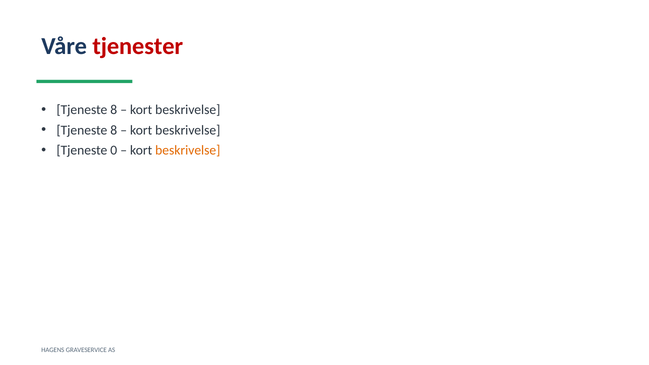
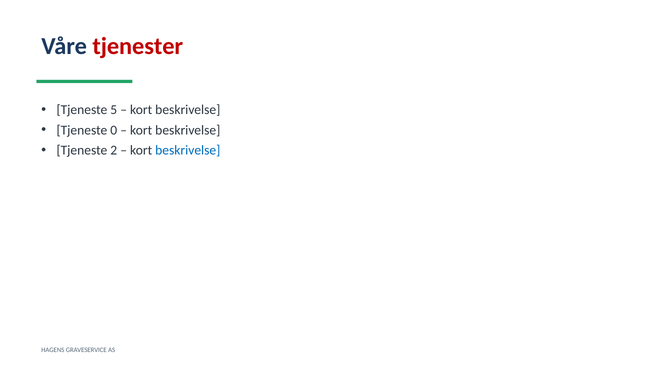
8: 8 -> 5 (114, 110)
8: 8 -> 0 (114, 130)
0: 0 -> 2 (114, 151)
beskrivelse colour: orange -> blue (188, 151)
